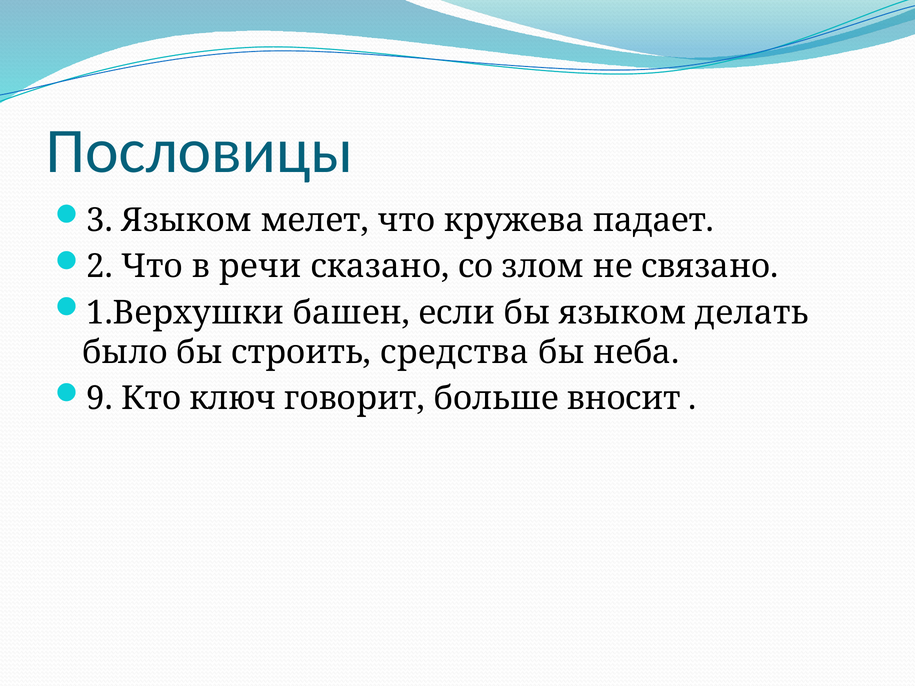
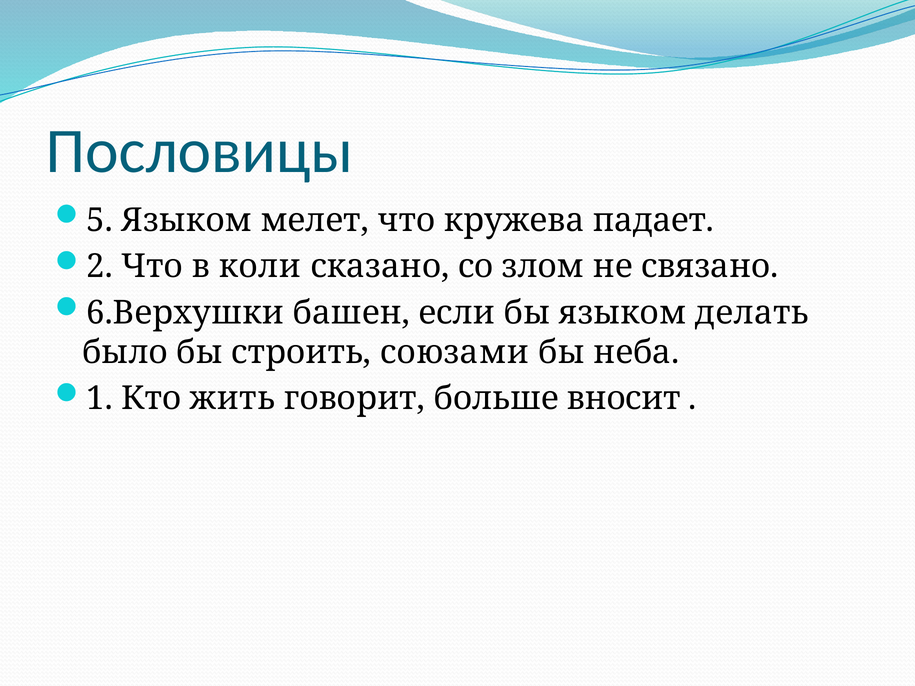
3: 3 -> 5 (99, 220)
речи: речи -> коли (260, 267)
1.Верхушки: 1.Верхушки -> 6.Верхушки (185, 313)
средства: средства -> союзами (455, 352)
9: 9 -> 1 (99, 399)
ключ: ключ -> жить (232, 399)
